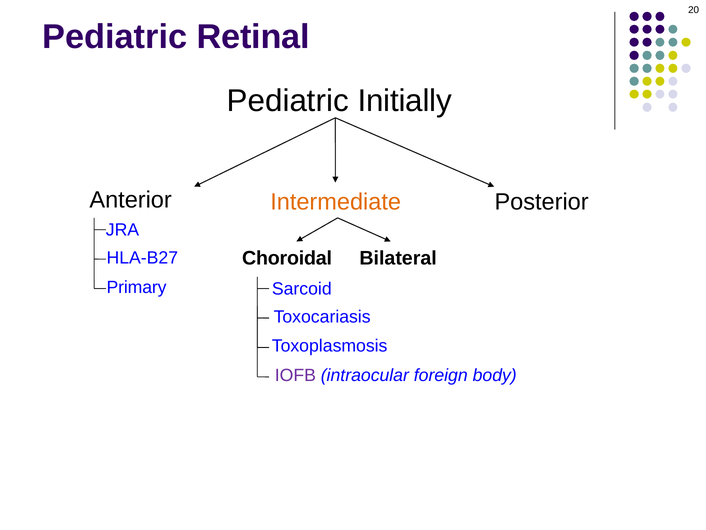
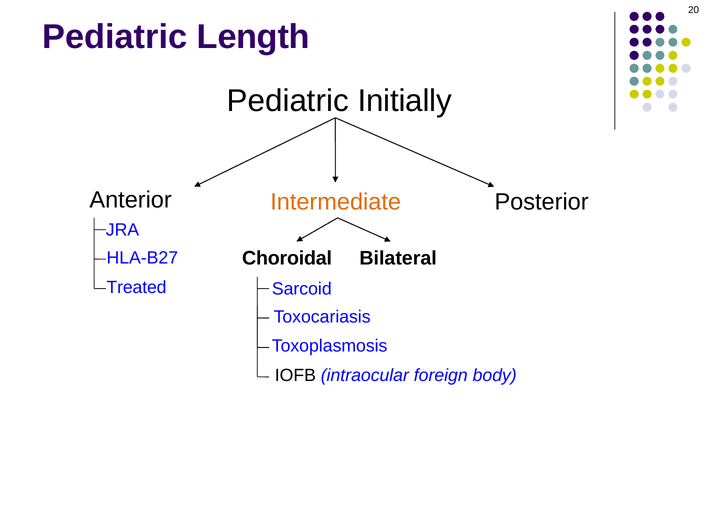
Retinal: Retinal -> Length (253, 37)
Primary: Primary -> Treated (137, 287)
IOFB colour: purple -> black (295, 375)
